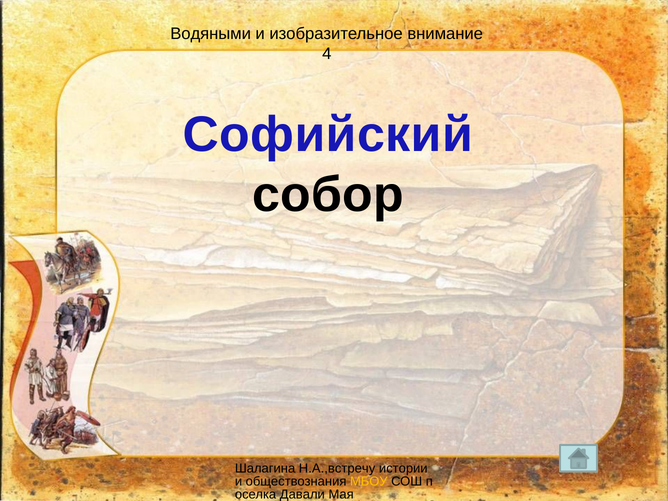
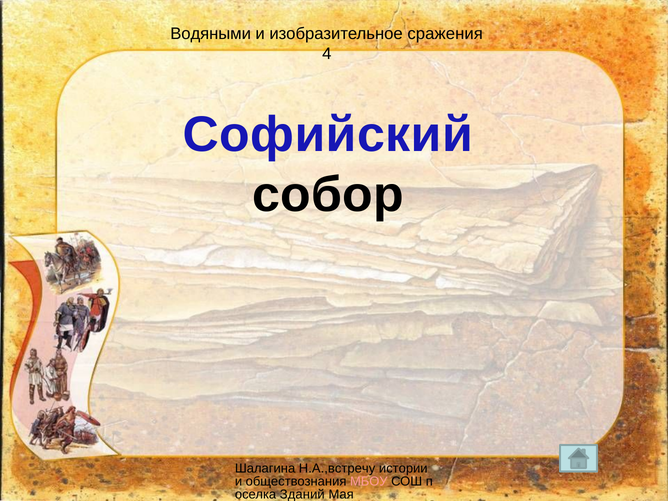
внимание: внимание -> сражения (445, 33)
МБОУ colour: yellow -> pink (369, 481)
Давали: Давали -> Зданий (302, 494)
